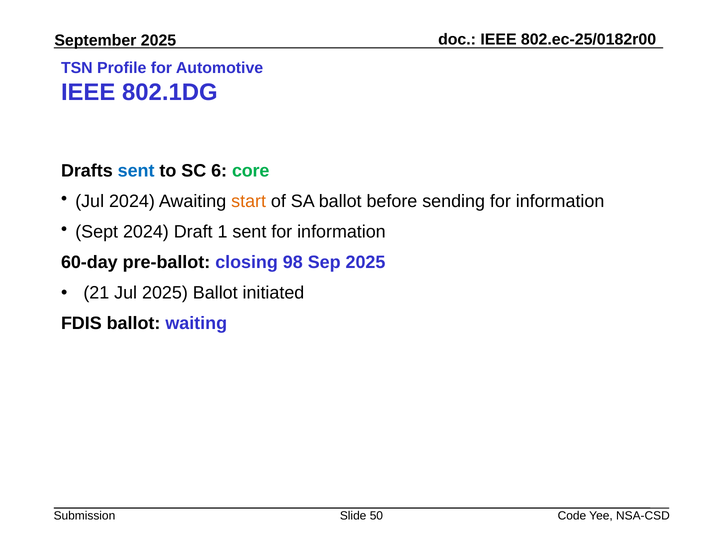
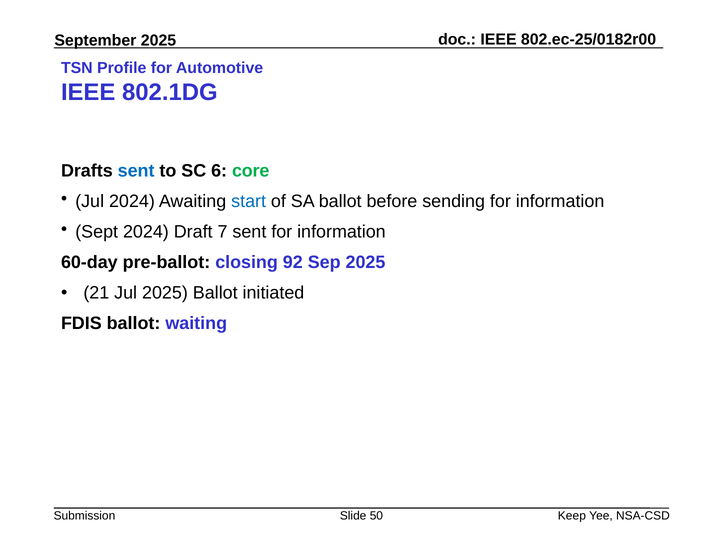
start colour: orange -> blue (249, 201)
1: 1 -> 7 (223, 232)
98: 98 -> 92 (293, 262)
Code: Code -> Keep (572, 516)
